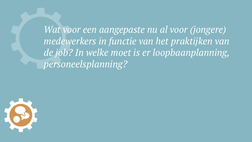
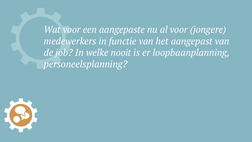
praktijken: praktijken -> aangepast (192, 41)
moet: moet -> nooit (121, 53)
